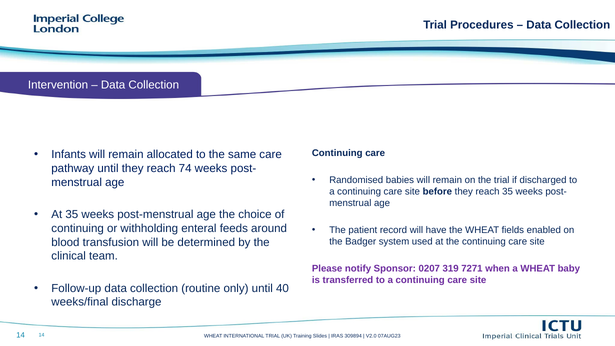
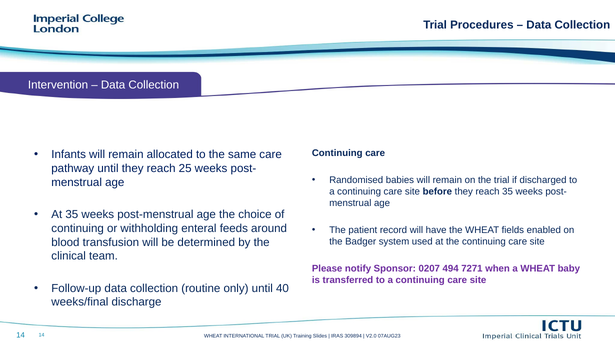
74: 74 -> 25 (185, 168)
319: 319 -> 494 (451, 269)
